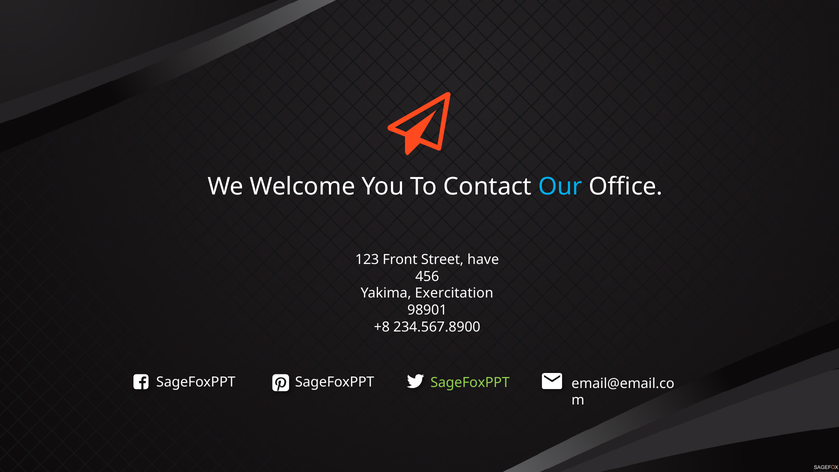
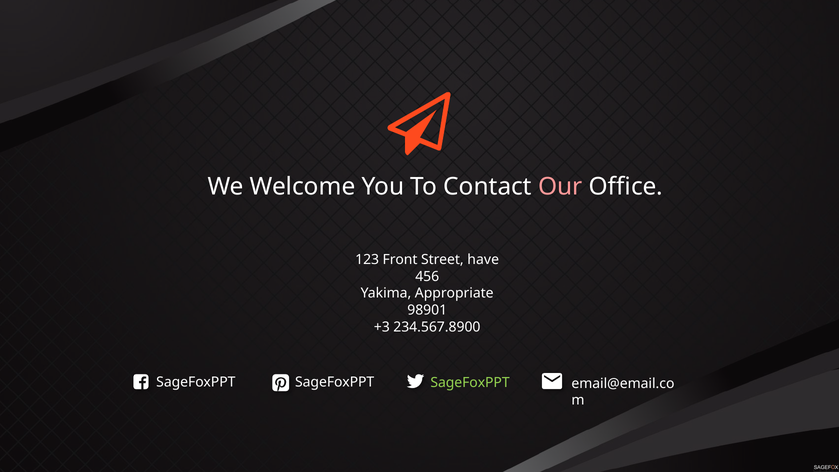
Our colour: light blue -> pink (560, 186)
Exercitation: Exercitation -> Appropriate (454, 293)
+8: +8 -> +3 (382, 327)
